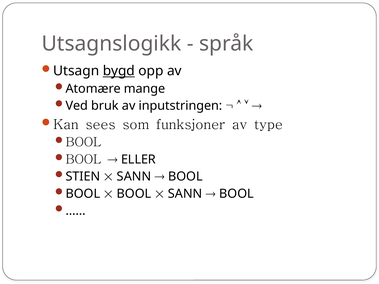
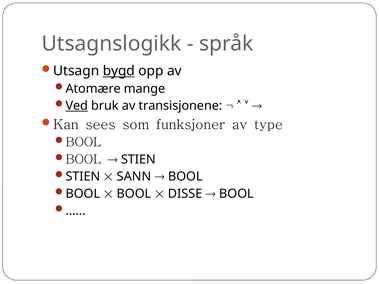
Ved underline: none -> present (77, 106)
inputstringen: inputstringen -> transisjonene (180, 106)
ELLER: ELLER -> STIEN (138, 160)
SANN: SANN -> DISSE (185, 194)
